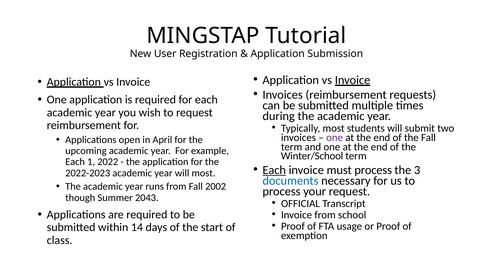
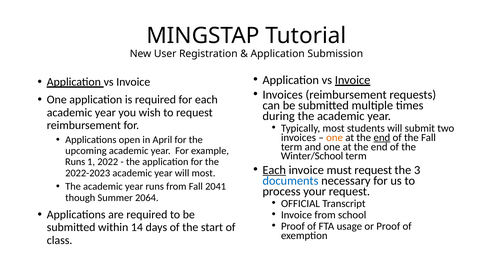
one colour: purple -> orange (335, 138)
end underline: none -> present (382, 138)
Each: Each -> Runs (75, 162)
must process: process -> request (373, 170)
2002: 2002 -> 2041 (216, 187)
2043: 2043 -> 2064 (147, 198)
